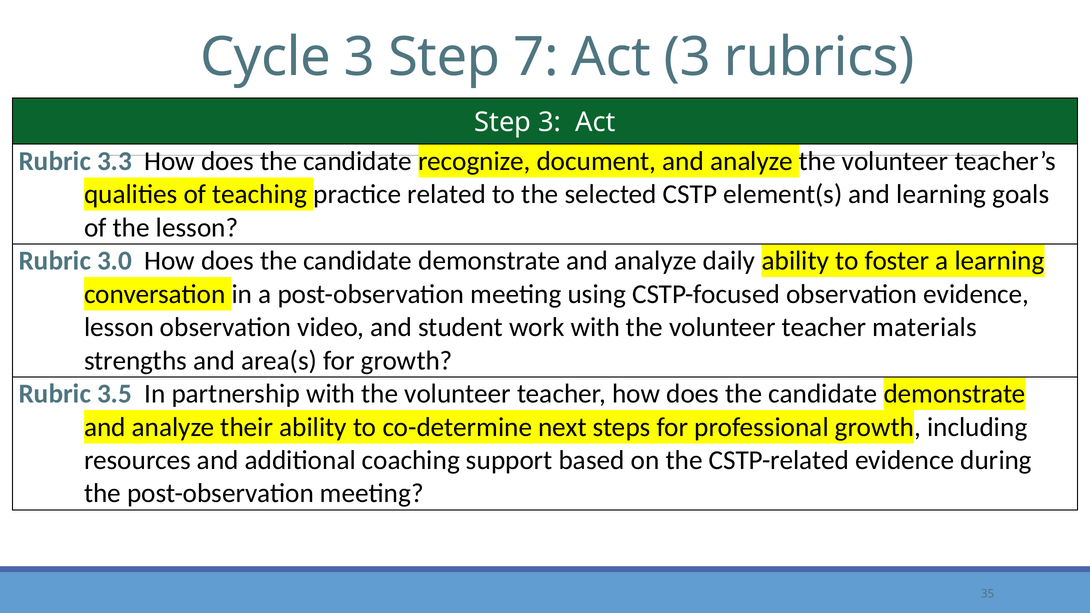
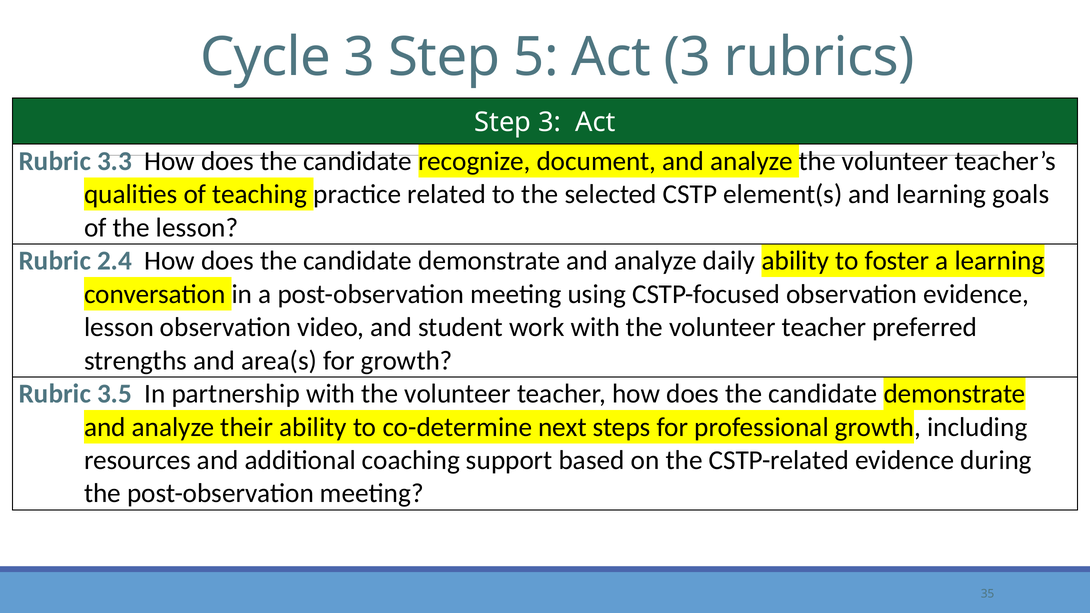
7: 7 -> 5 (536, 57)
3.0: 3.0 -> 2.4 (115, 261)
materials: materials -> preferred (925, 327)
